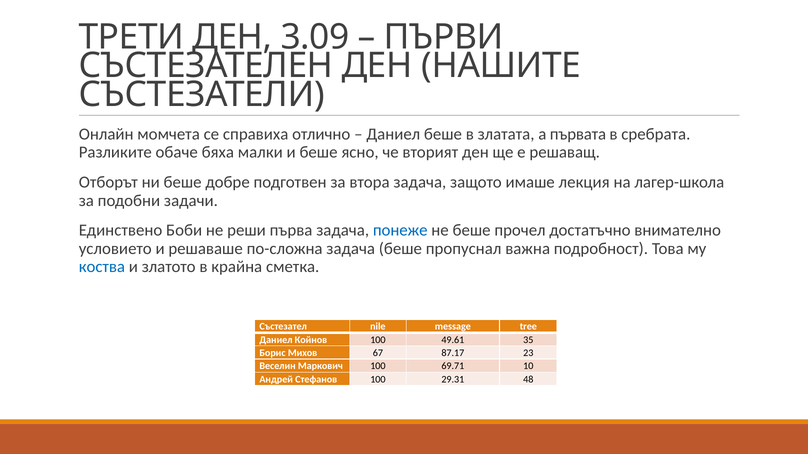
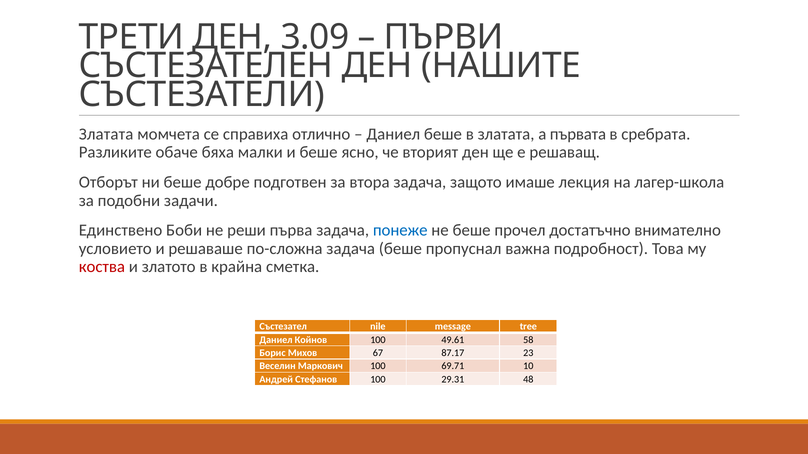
Онлайн: Онлайн -> Златата (106, 134)
коства colour: blue -> red (102, 267)
35: 35 -> 58 (528, 340)
